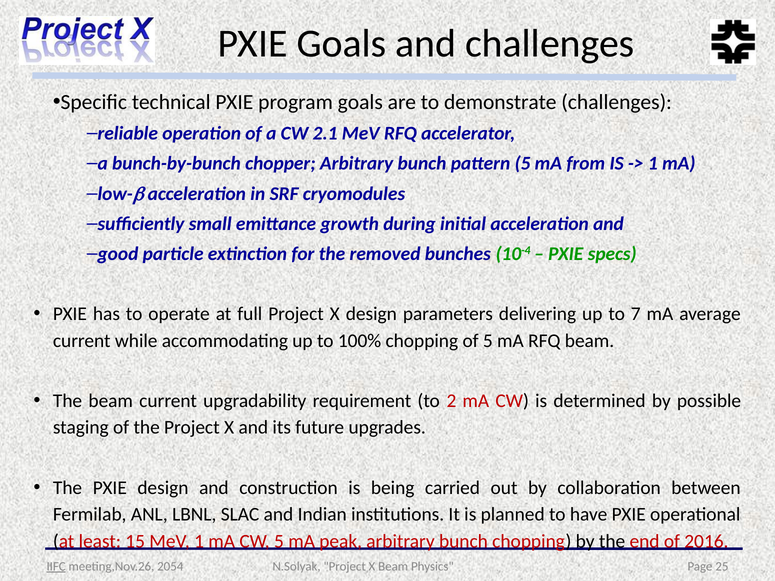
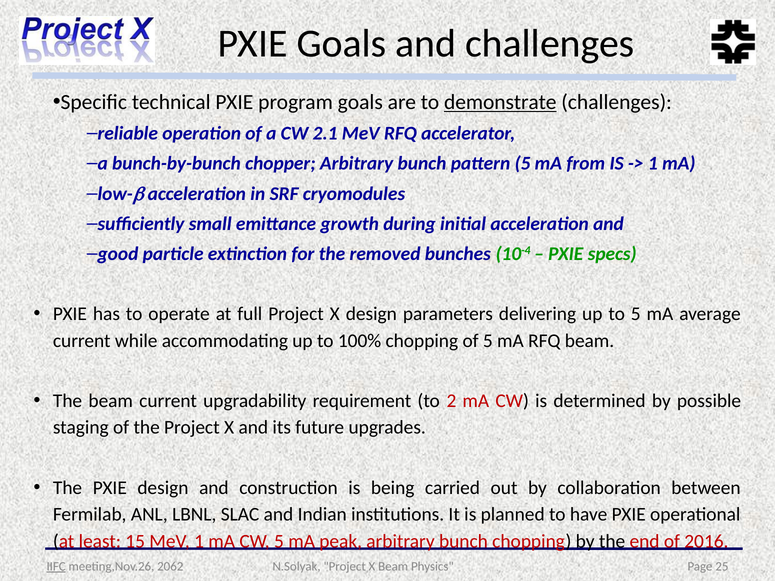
demonstrate underline: none -> present (500, 102)
to 7: 7 -> 5 (636, 314)
2054: 2054 -> 2062 (170, 567)
